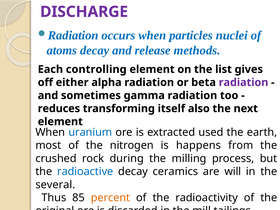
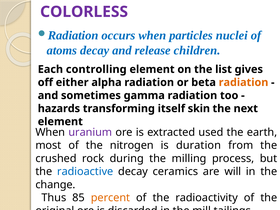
DISCHARGE: DISCHARGE -> COLORLESS (84, 12)
methods: methods -> children (197, 50)
radiation colour: purple -> orange (244, 82)
reduces: reduces -> hazards (59, 109)
also: also -> skin (199, 109)
uranium colour: blue -> purple (90, 132)
happens: happens -> duration (199, 145)
several: several -> change (55, 185)
